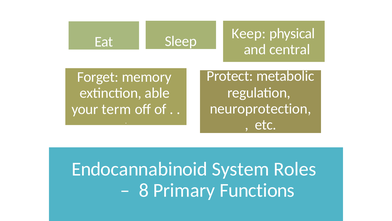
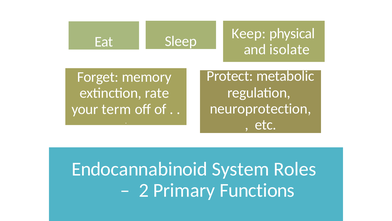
central: central -> isolate (290, 50)
able: able -> rate (157, 93)
8: 8 -> 2 (144, 190)
